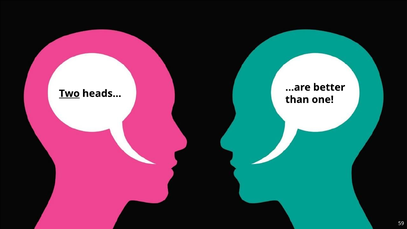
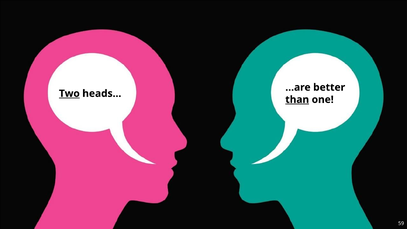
than underline: none -> present (297, 100)
